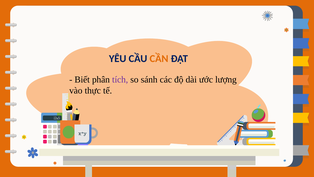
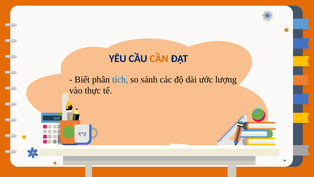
tích colour: purple -> blue (120, 79)
